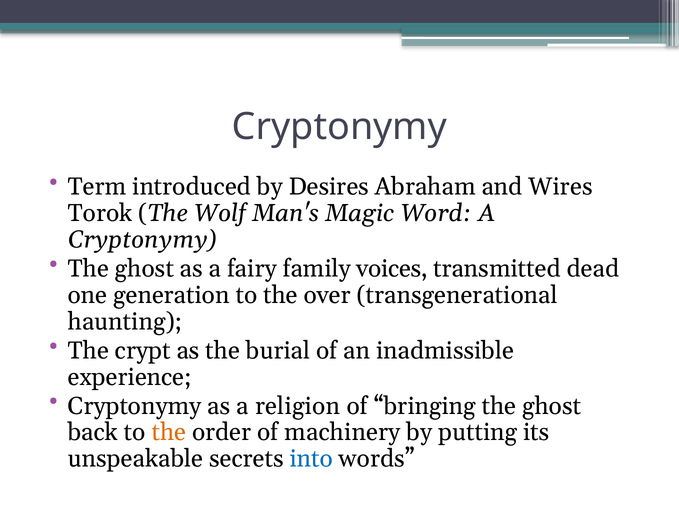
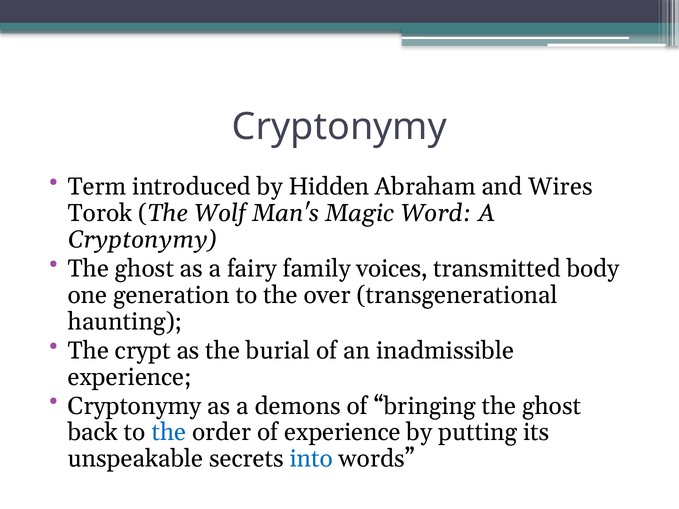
Desires: Desires -> Hidden (329, 187)
dead: dead -> body (593, 269)
religion: religion -> demons (298, 406)
the colour: orange -> blue (169, 433)
of machinery: machinery -> experience (342, 433)
